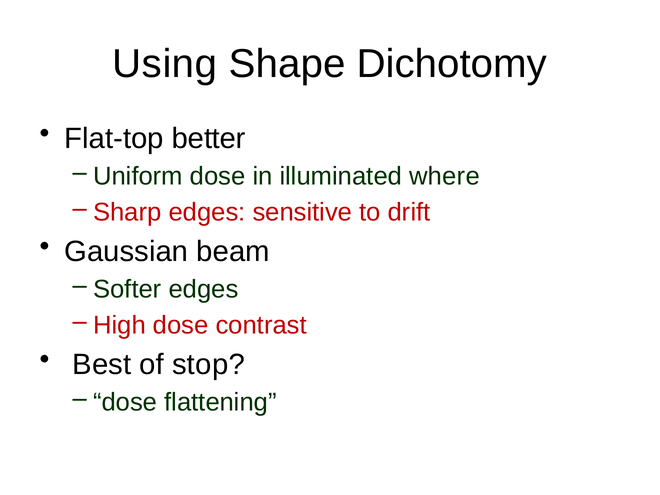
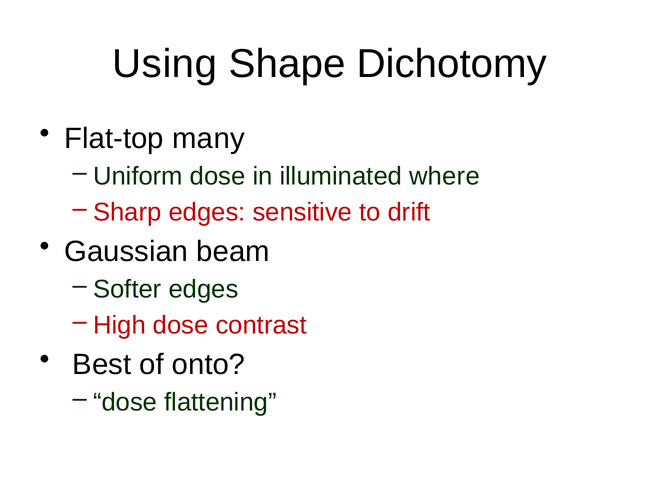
better: better -> many (208, 138)
stop: stop -> onto (209, 364)
